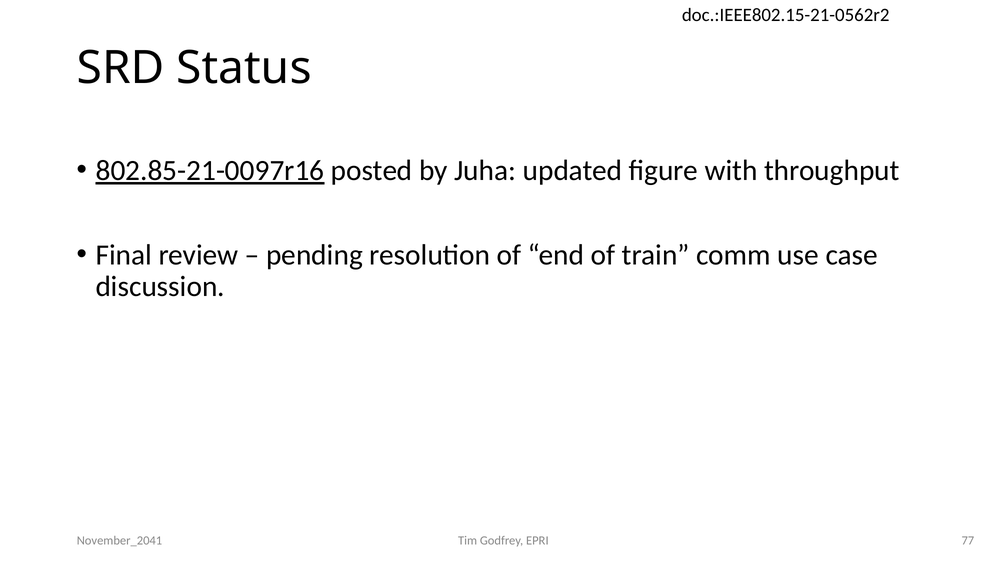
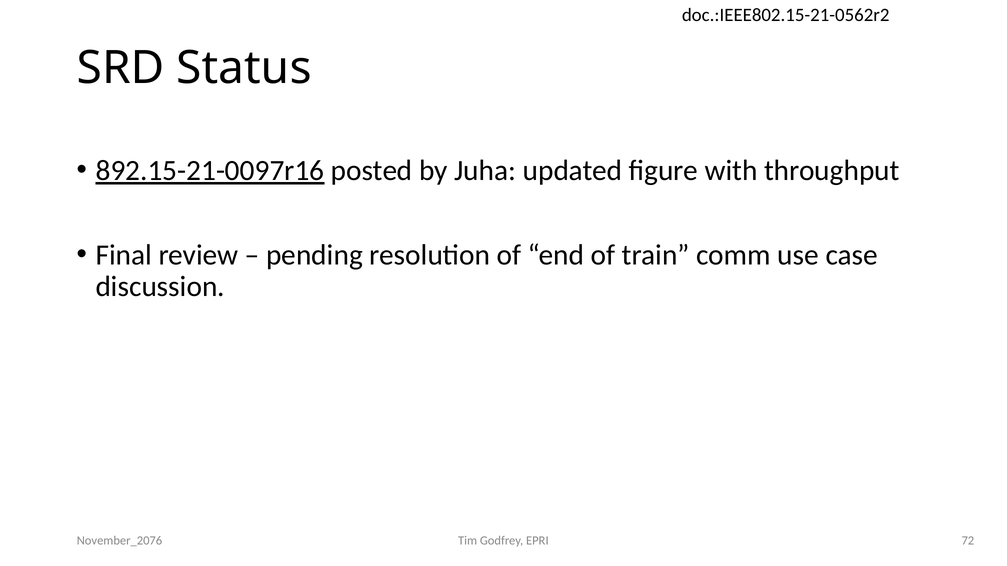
802.85-21-0097r16: 802.85-21-0097r16 -> 892.15-21-0097r16 (210, 171)
77: 77 -> 72 (968, 541)
November_2041: November_2041 -> November_2076 (119, 541)
